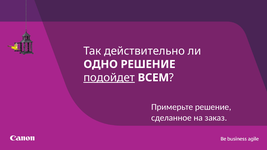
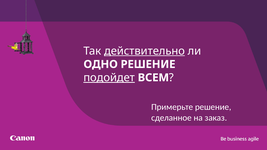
действительно underline: none -> present (145, 51)
